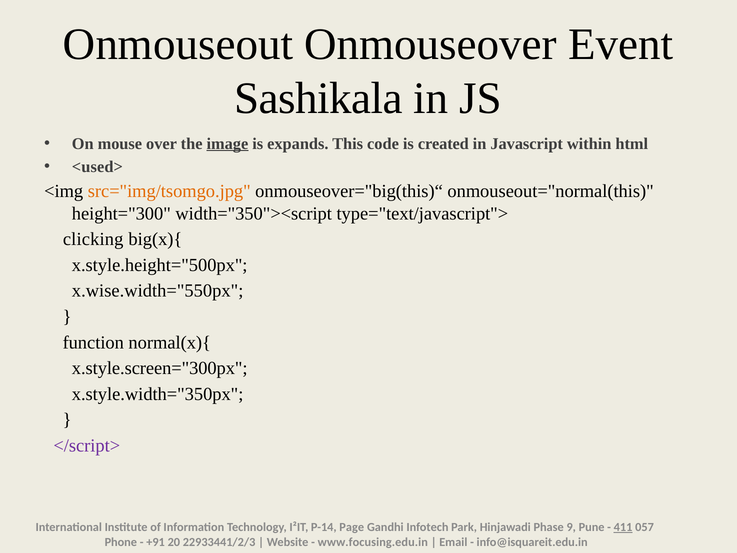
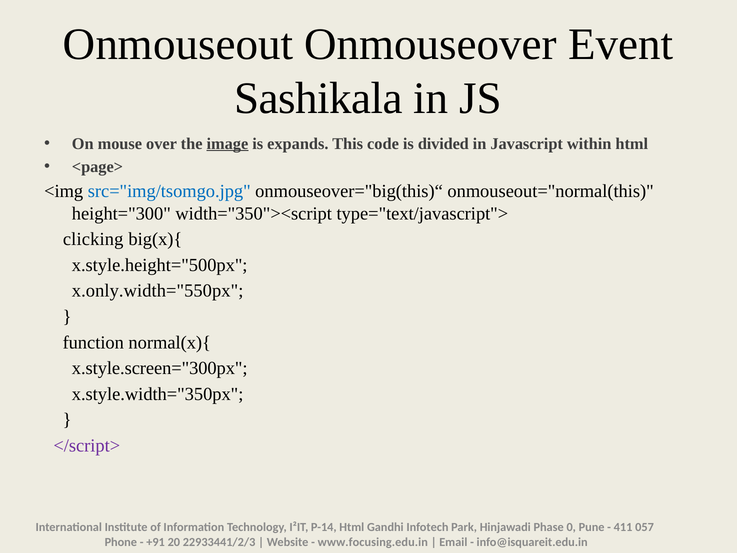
created: created -> divided (443, 144)
<used>: <used> -> <page> (97, 167)
src="img/tsomgo.jpg colour: orange -> blue (169, 191)
x.wise.width="550px: x.wise.width="550px -> x.only.width="550px (158, 291)
P-14 Page: Page -> Html (352, 527)
9: 9 -> 0 (571, 527)
411 underline: present -> none (623, 527)
